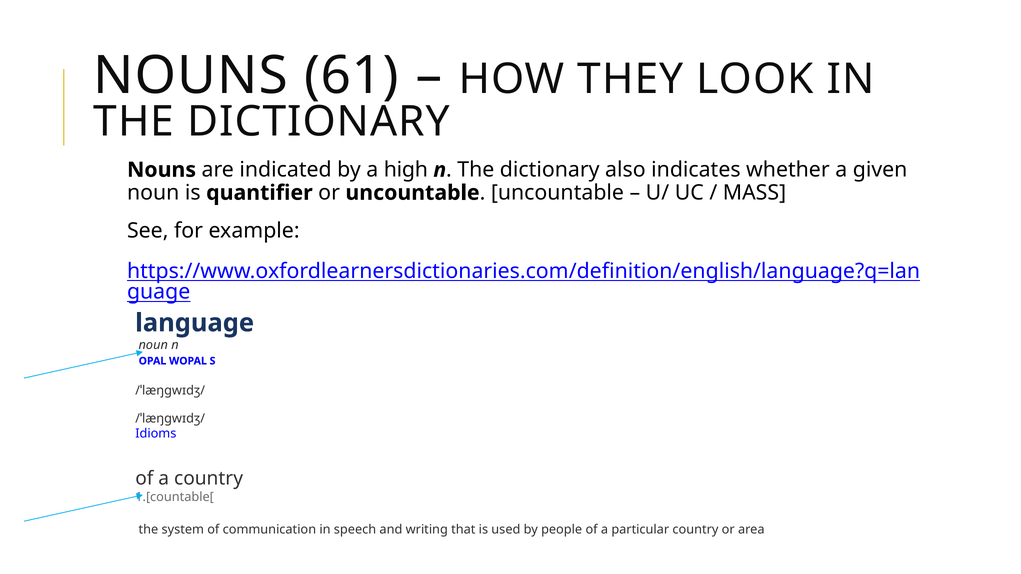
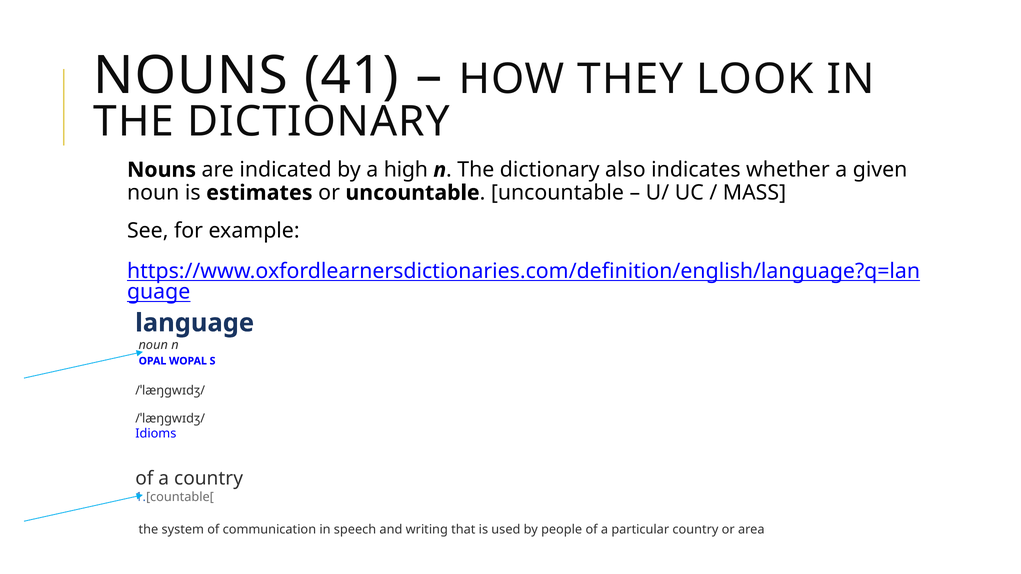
61: 61 -> 41 (351, 76)
quantifier: quantifier -> estimates (259, 193)
